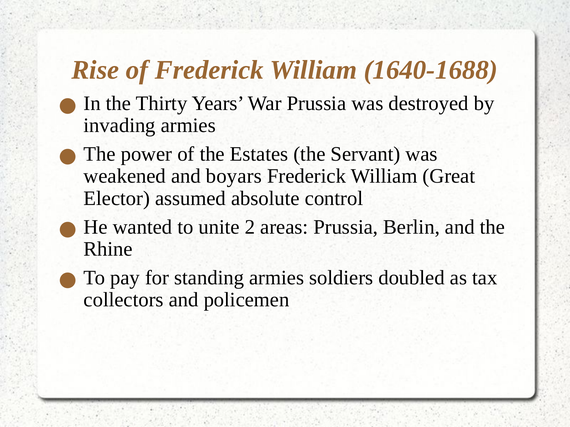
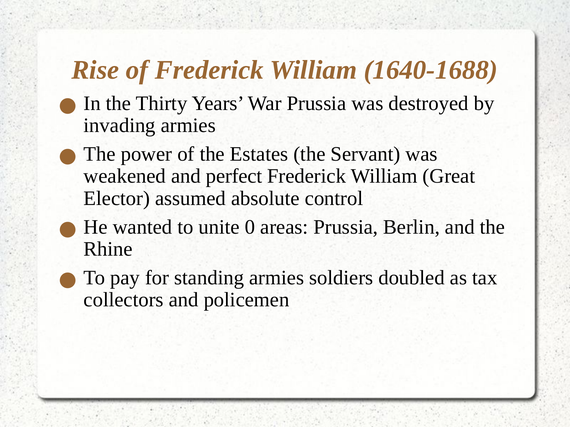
boyars: boyars -> perfect (234, 176)
2: 2 -> 0 (250, 227)
